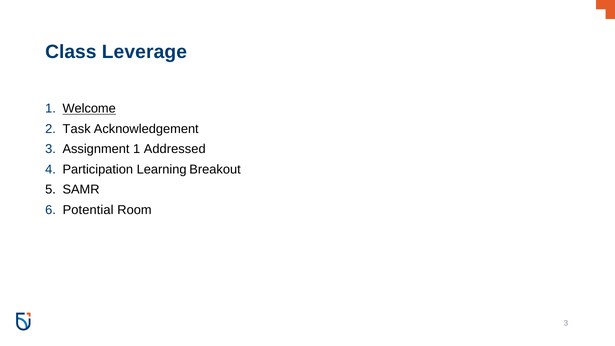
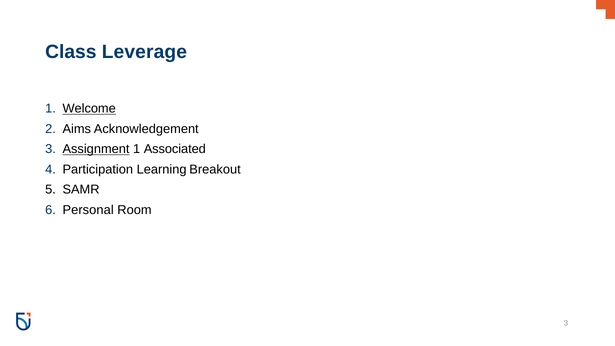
Task: Task -> Aims (77, 129)
Assignment underline: none -> present (96, 149)
Addressed: Addressed -> Associated (175, 149)
Potential: Potential -> Personal (88, 210)
